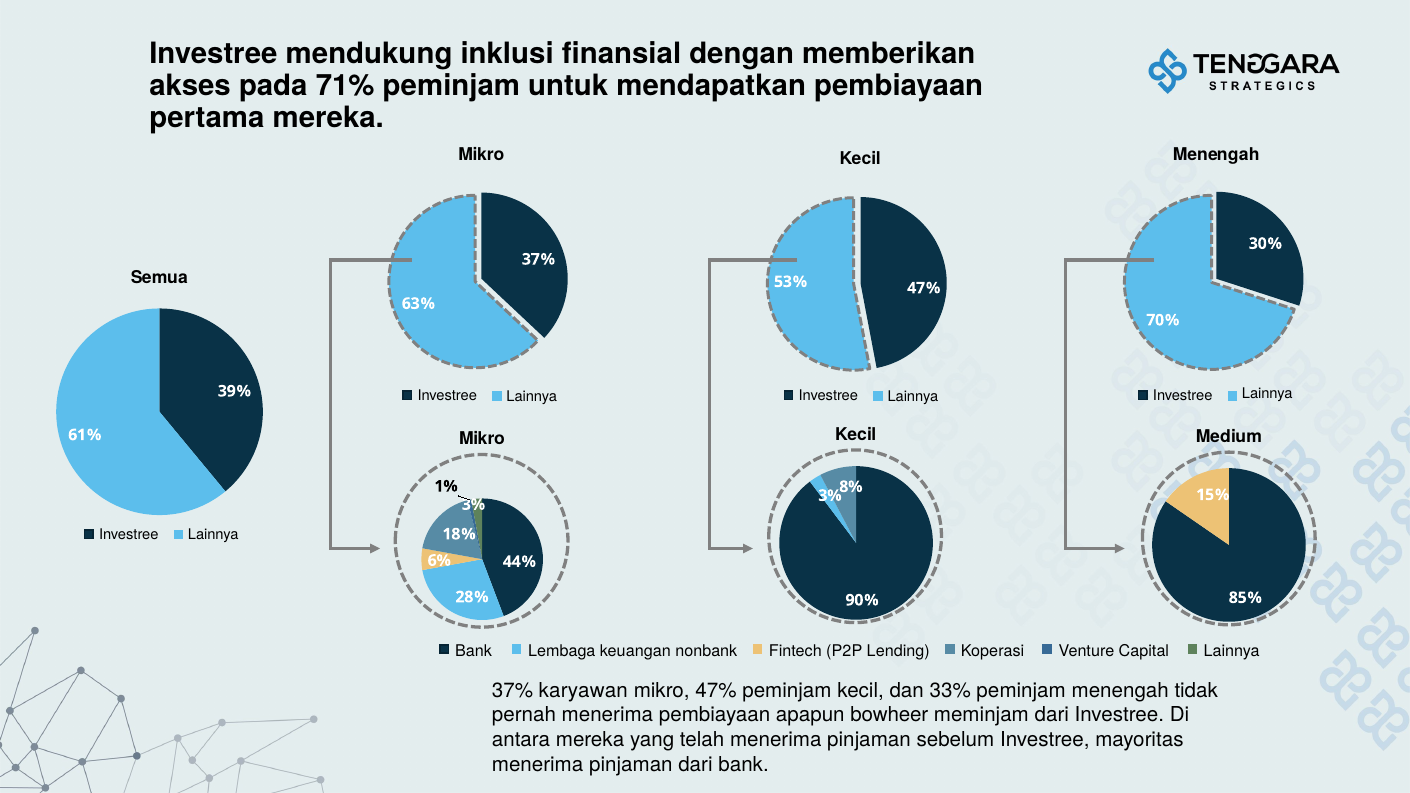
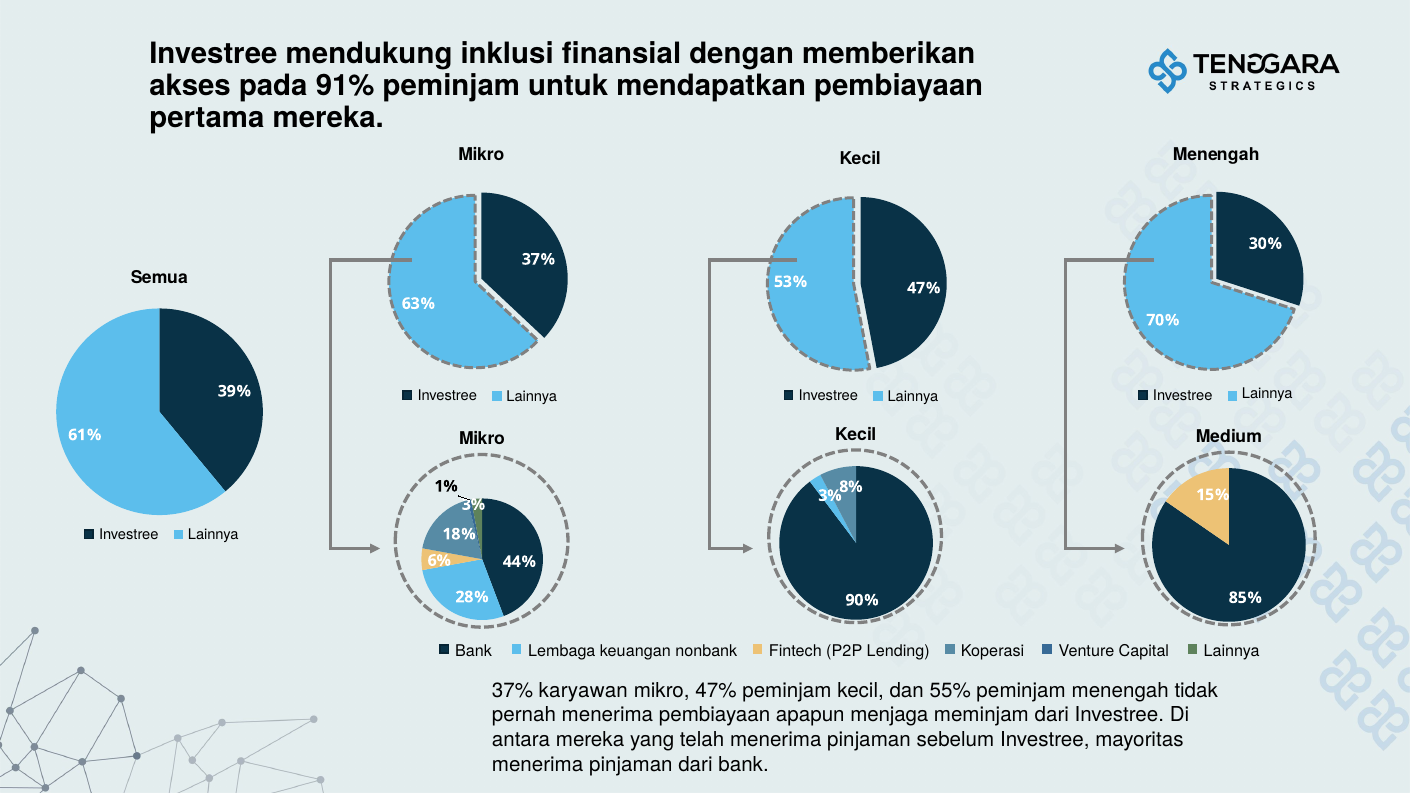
71%: 71% -> 91% (345, 86)
33%: 33% -> 55% (950, 690)
bowheer: bowheer -> menjaga (889, 715)
